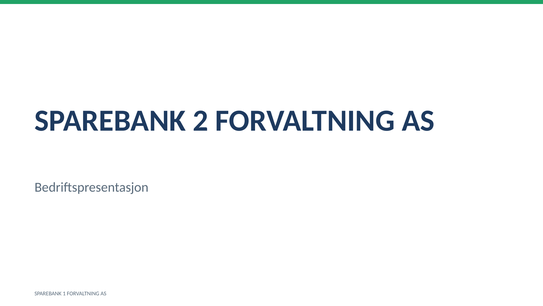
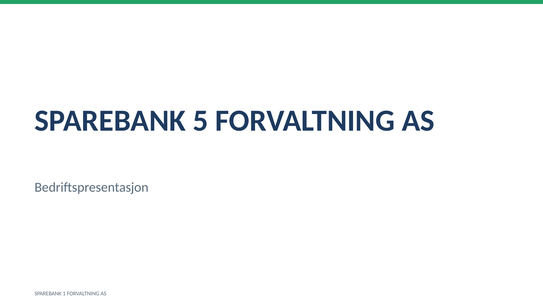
2: 2 -> 5 (200, 120)
